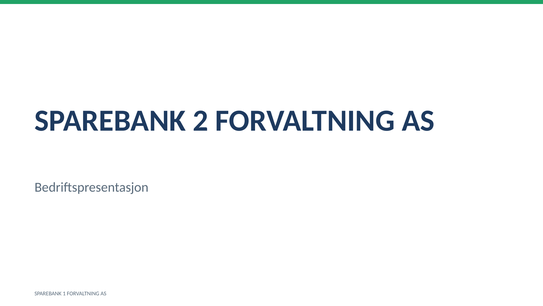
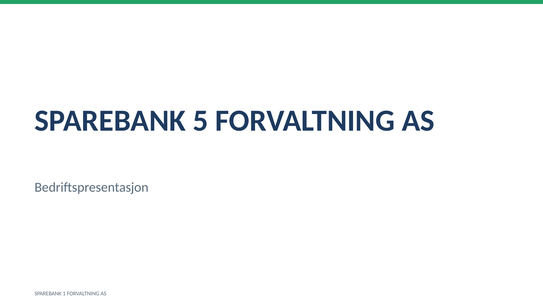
2: 2 -> 5 (200, 120)
